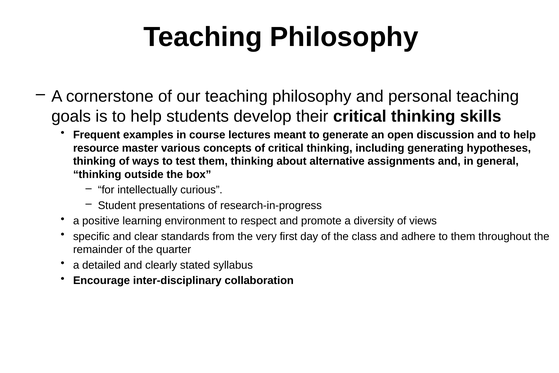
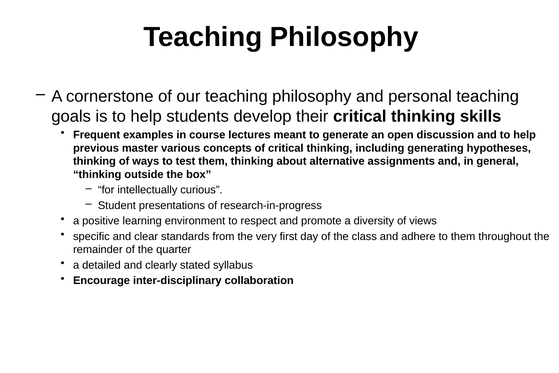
resource: resource -> previous (96, 148)
